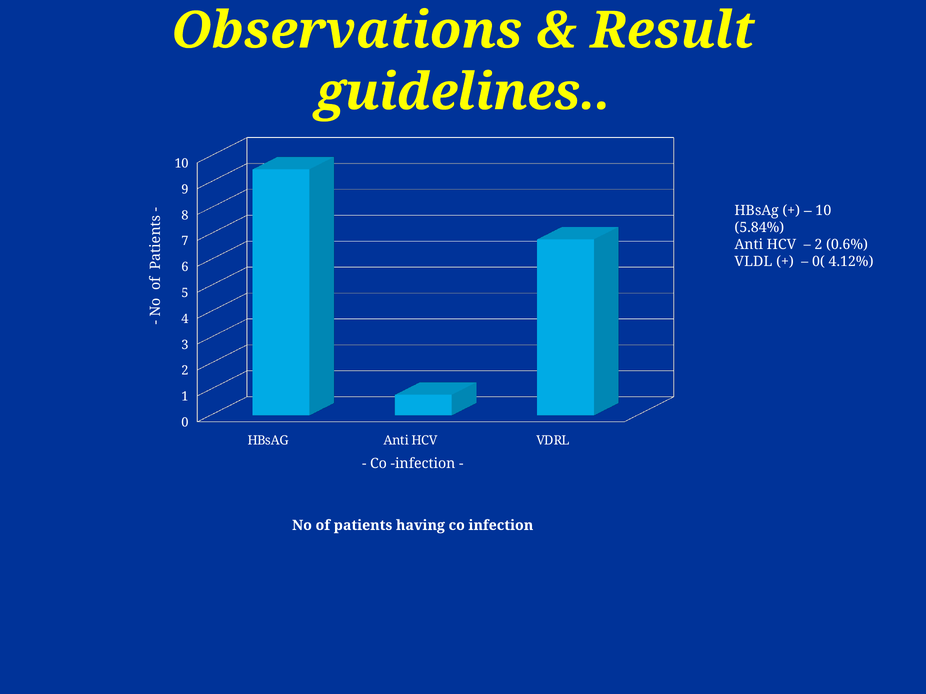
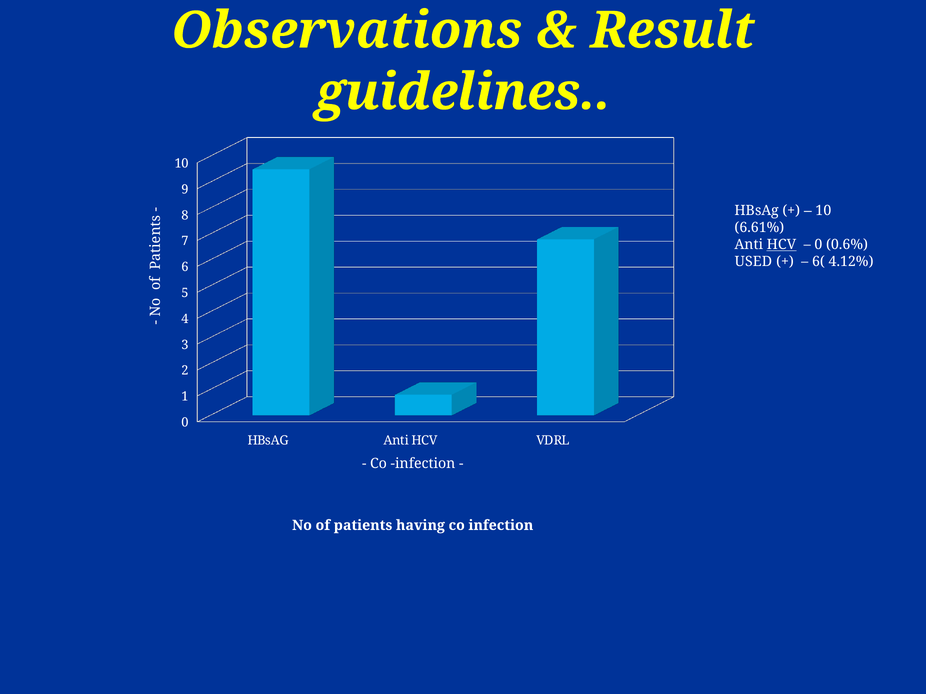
5.84%: 5.84% -> 6.61% (759, 228)
HCV underline: none -> present (781, 245)
2: 2 -> 0 (818, 245)
VLDL: VLDL -> USED (753, 262)
0(: 0( -> 6( (818, 262)
